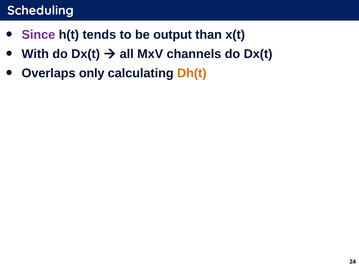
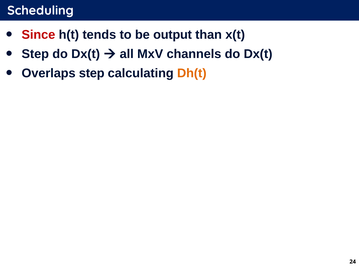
Since colour: purple -> red (38, 35)
With: With -> Step (35, 54)
Overlaps only: only -> step (92, 73)
